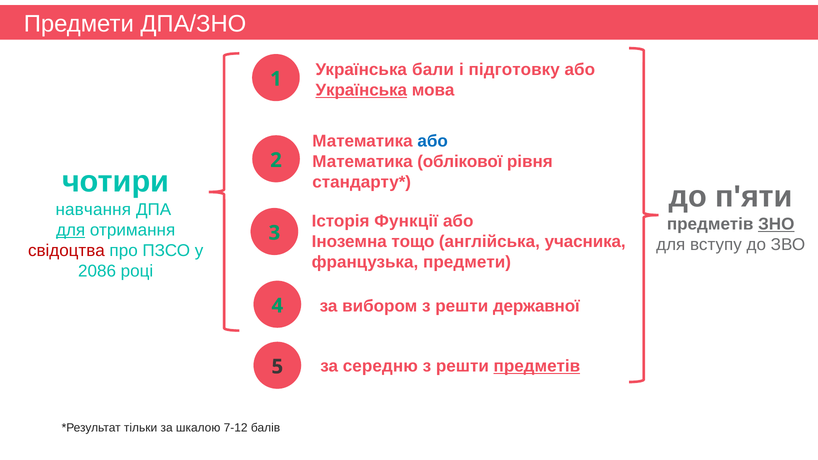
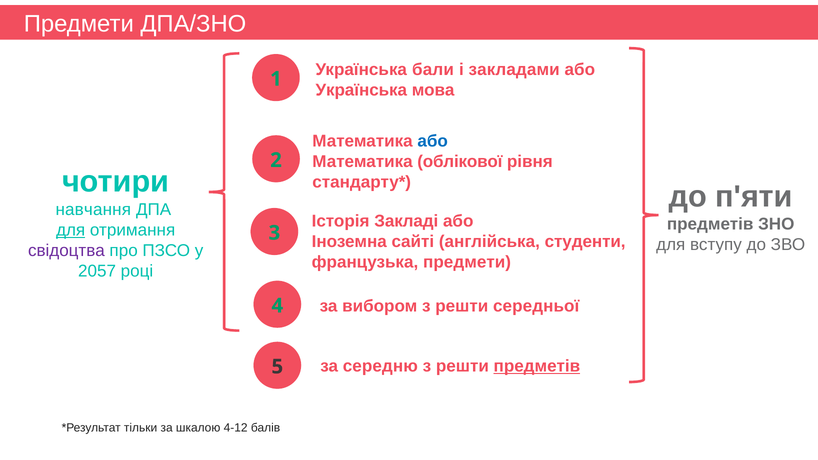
підготовку: підготовку -> закладами (514, 70)
Українська underline: present -> none (361, 90)
Функції: Функції -> Закладі (406, 221)
ЗНО underline: present -> none (776, 224)
тощо: тощо -> сайті (413, 242)
учасника: учасника -> студенти (585, 242)
свідоцтва colour: red -> purple (66, 251)
2086: 2086 -> 2057 (97, 271)
державної: державної -> середньої (536, 306)
7-12: 7-12 -> 4-12 (236, 428)
